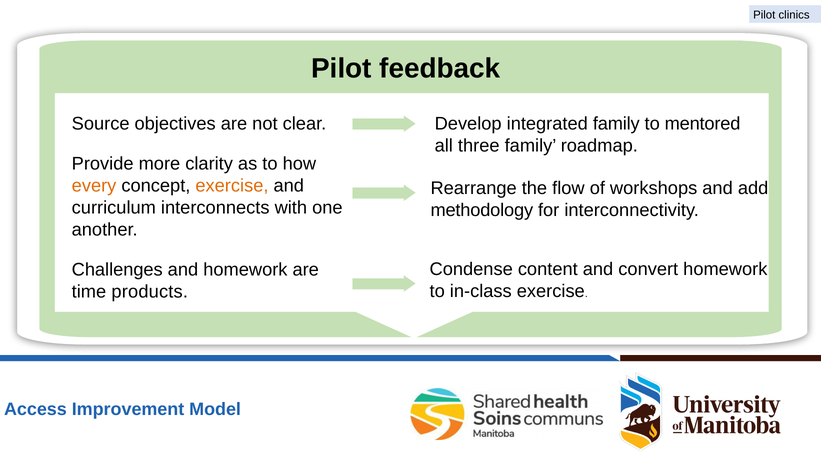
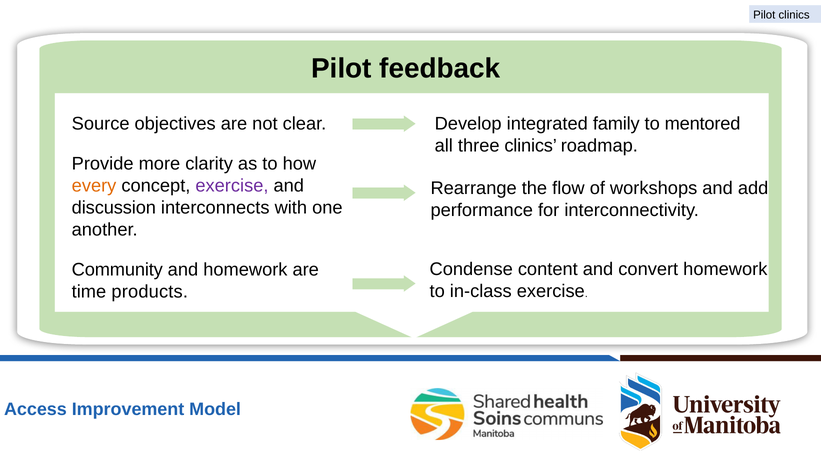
three family: family -> clinics (531, 146)
exercise colour: orange -> purple (232, 186)
curriculum: curriculum -> discussion (114, 208)
methodology: methodology -> performance (482, 210)
Challenges: Challenges -> Community (117, 270)
